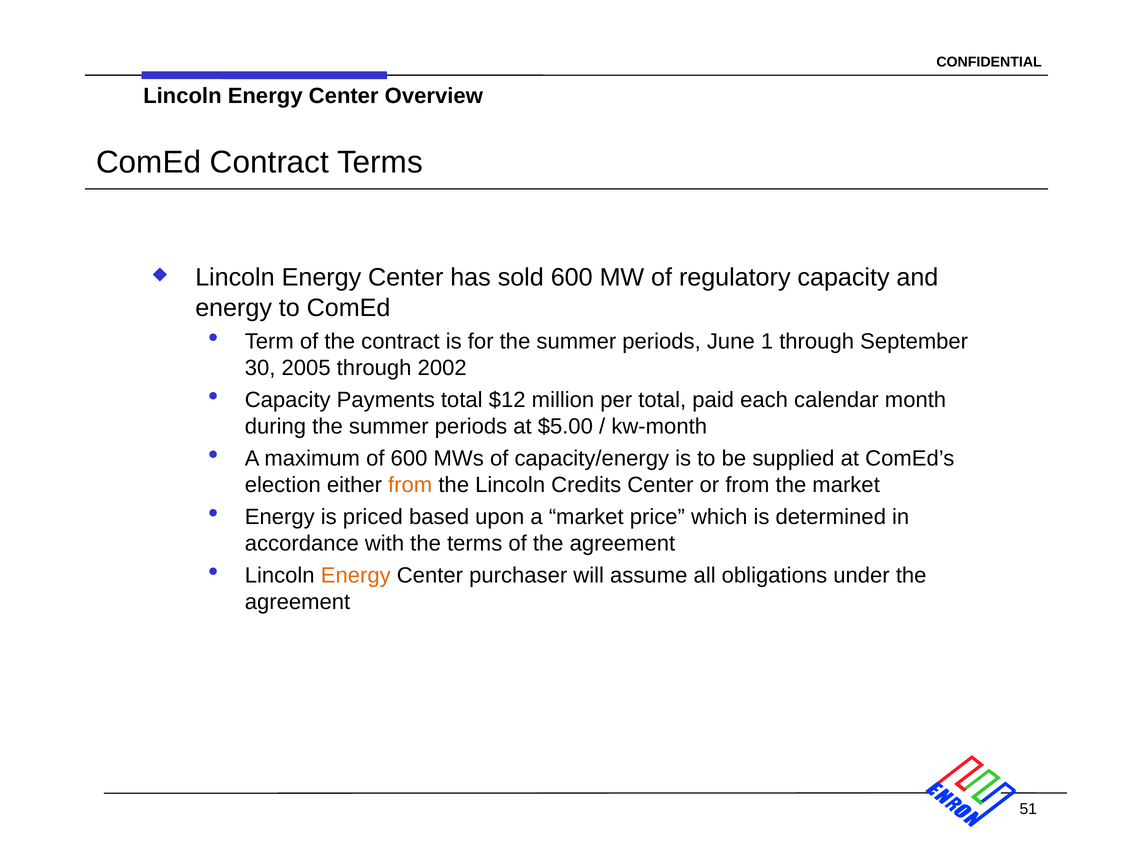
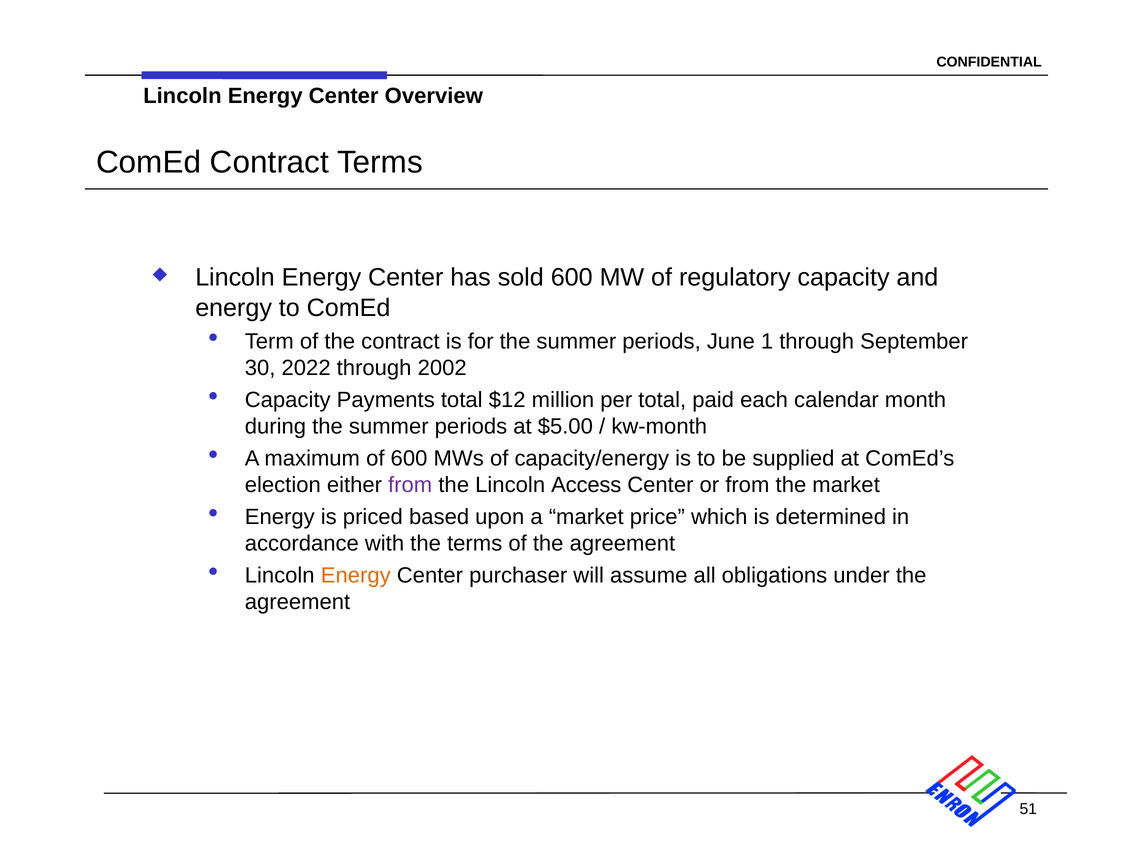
2005: 2005 -> 2022 (306, 368)
from colour: orange -> purple (410, 485)
Credits: Credits -> Access (586, 485)
